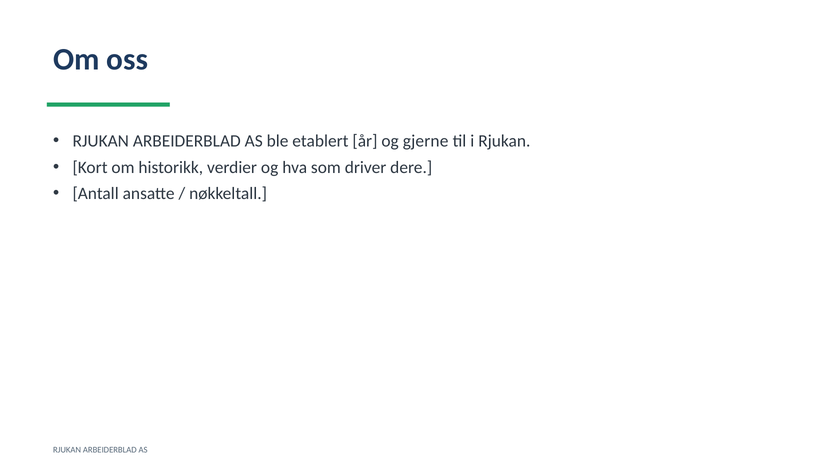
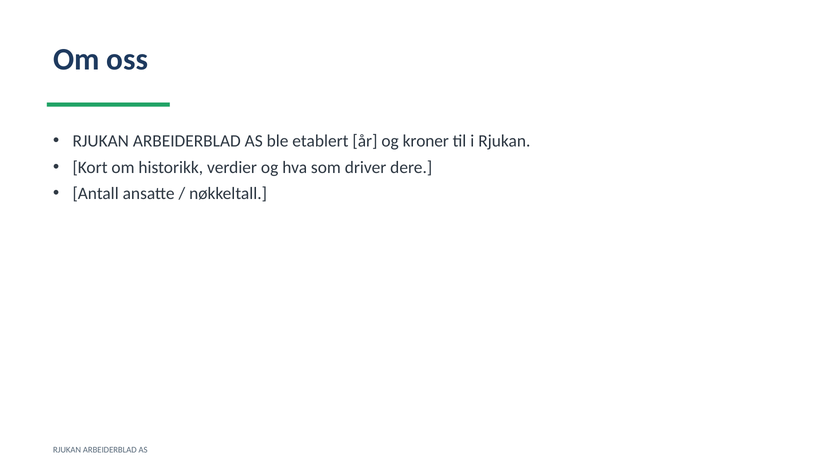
gjerne: gjerne -> kroner (426, 141)
